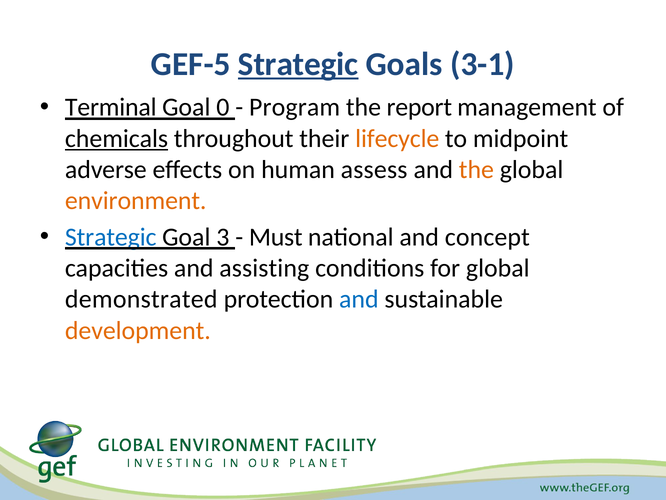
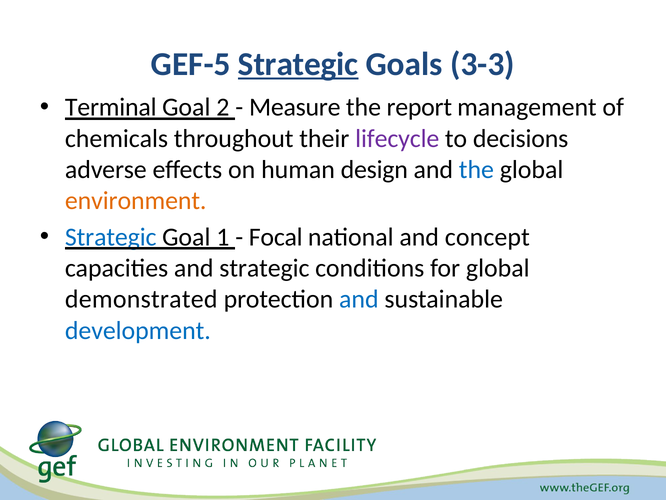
3-1: 3-1 -> 3-3 (483, 64)
0: 0 -> 2 (223, 107)
Program: Program -> Measure (295, 107)
chemicals underline: present -> none (117, 138)
lifecycle colour: orange -> purple (397, 138)
midpoint: midpoint -> decisions (521, 138)
assess: assess -> design (374, 169)
the colour: orange -> blue (476, 169)
3: 3 -> 1 (223, 237)
Must: Must -> Focal (276, 237)
and assisting: assisting -> strategic (264, 268)
development colour: orange -> blue (138, 330)
